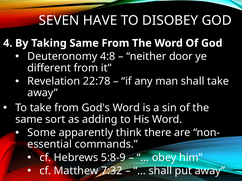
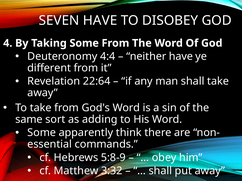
Taking Same: Same -> Some (84, 43)
4:8: 4:8 -> 4:4 (108, 57)
neither door: door -> have (181, 57)
22:78: 22:78 -> 22:64 (97, 81)
7:32: 7:32 -> 3:32 (112, 171)
